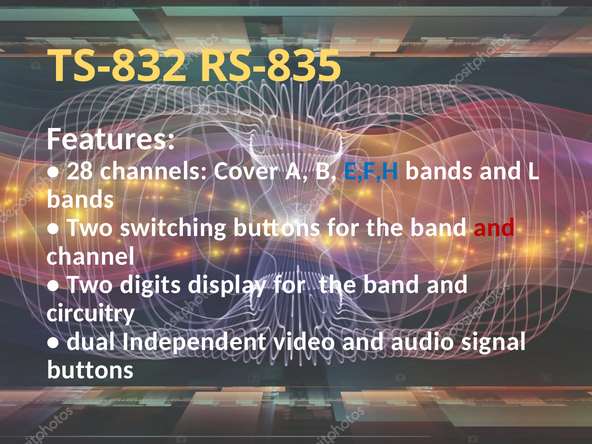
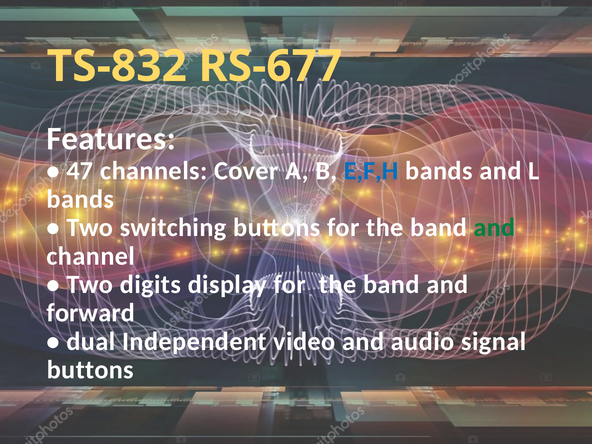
RS-835: RS-835 -> RS-677 (270, 66)
28: 28 -> 47 (80, 171)
and colour: red -> green (494, 228)
circuitry: circuitry -> forward (91, 313)
